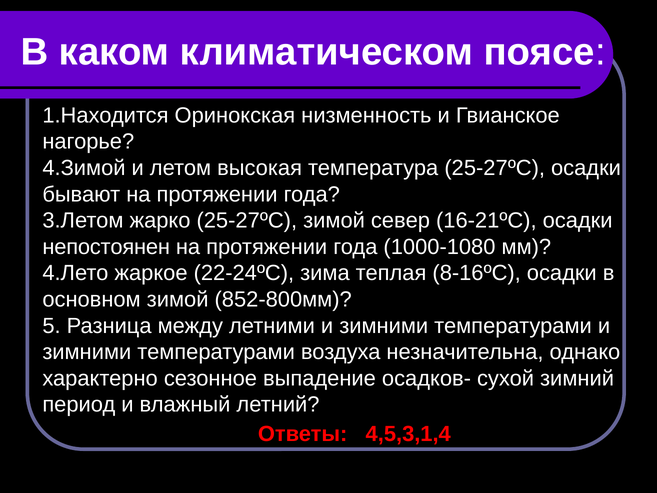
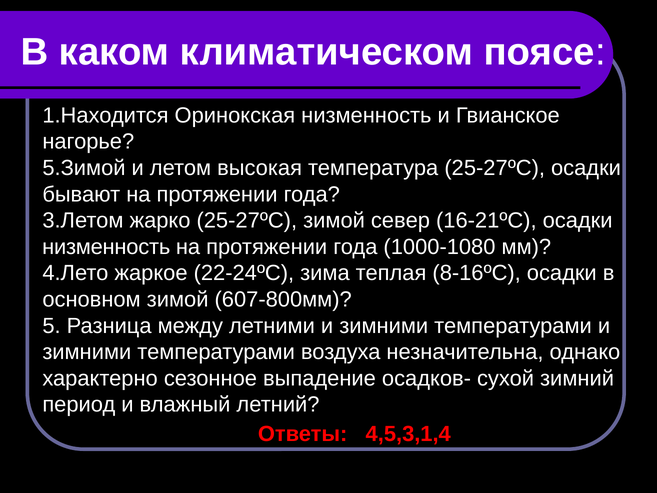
4.Зимой: 4.Зимой -> 5.Зимой (84, 168)
непостоянен: непостоянен -> низменность (106, 247)
852-800мм: 852-800мм -> 607-800мм (283, 299)
